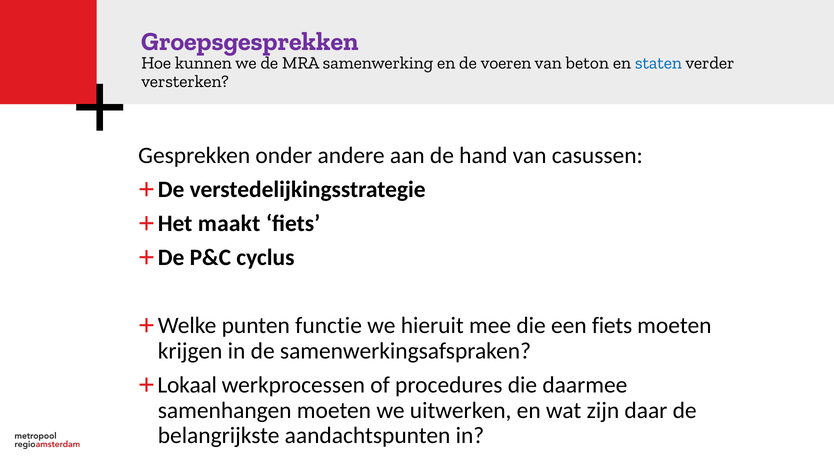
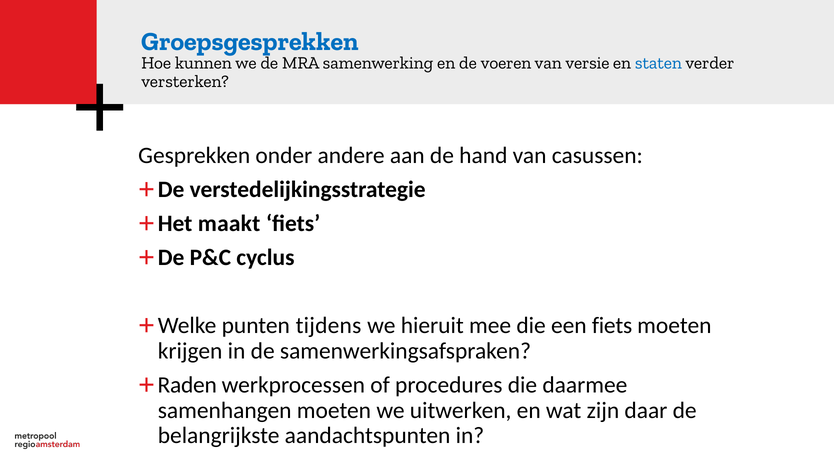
Groepsgesprekken colour: purple -> blue (250, 42)
beton: beton -> versie (587, 63)
functie: functie -> tijdens (328, 326)
Lokaal: Lokaal -> Raden (187, 385)
